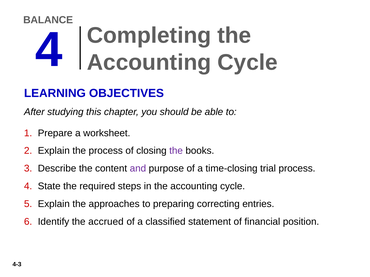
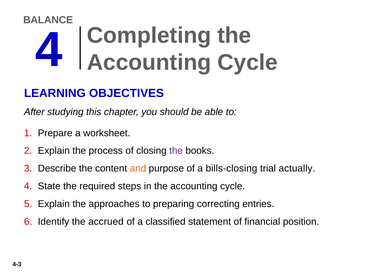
and colour: purple -> orange (138, 169)
time-closing: time-closing -> bills-closing (231, 169)
trial process: process -> actually (297, 169)
